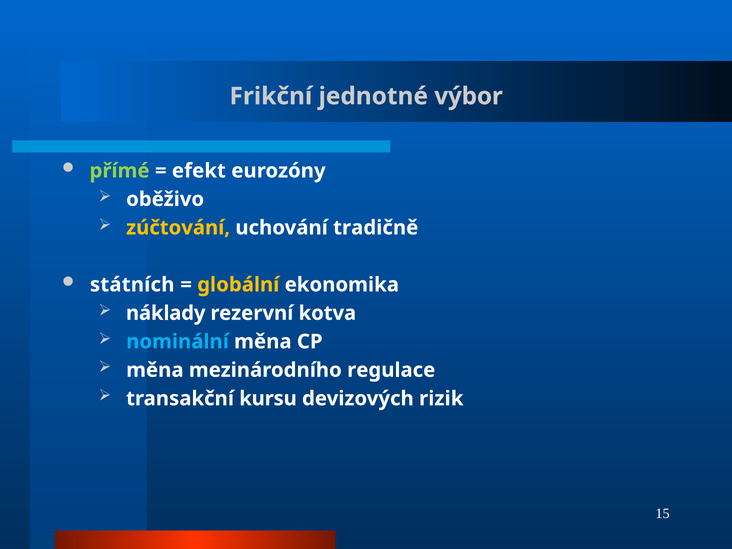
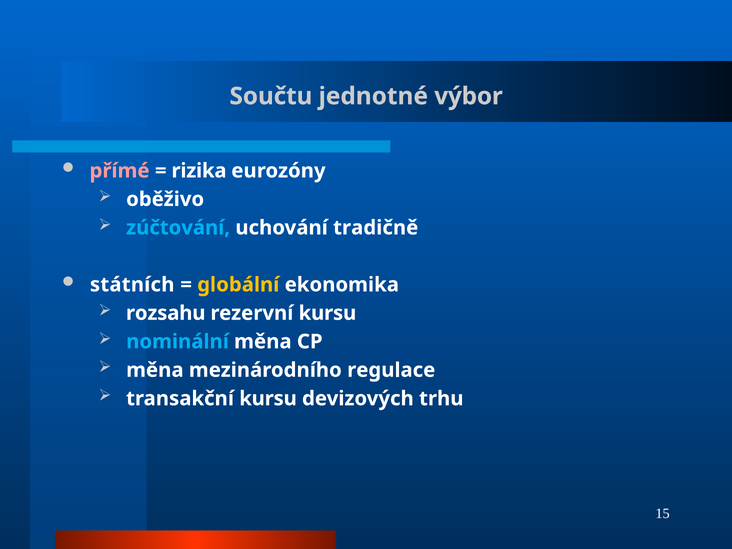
Frikční: Frikční -> Součtu (271, 96)
přímé colour: light green -> pink (120, 171)
efekt: efekt -> rizika (199, 171)
zúčtování colour: yellow -> light blue (178, 228)
náklady: náklady -> rozsahu (166, 313)
rezervní kotva: kotva -> kursu (327, 313)
rizik: rizik -> trhu (441, 399)
